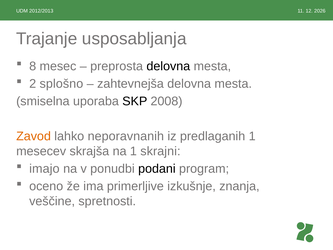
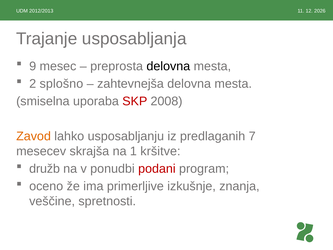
8: 8 -> 9 (33, 66)
SKP colour: black -> red (135, 101)
neporavnanih: neporavnanih -> usposabljanju (126, 136)
predlaganih 1: 1 -> 7 (252, 136)
skrajni: skrajni -> kršitve (160, 151)
imajo: imajo -> družb (45, 169)
podani colour: black -> red (157, 169)
